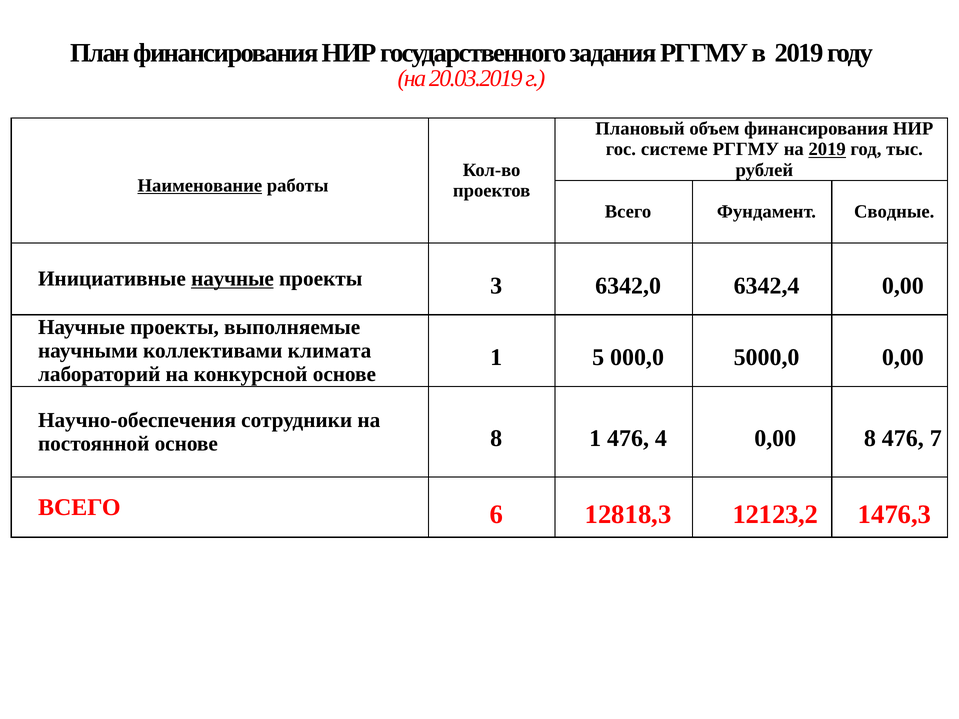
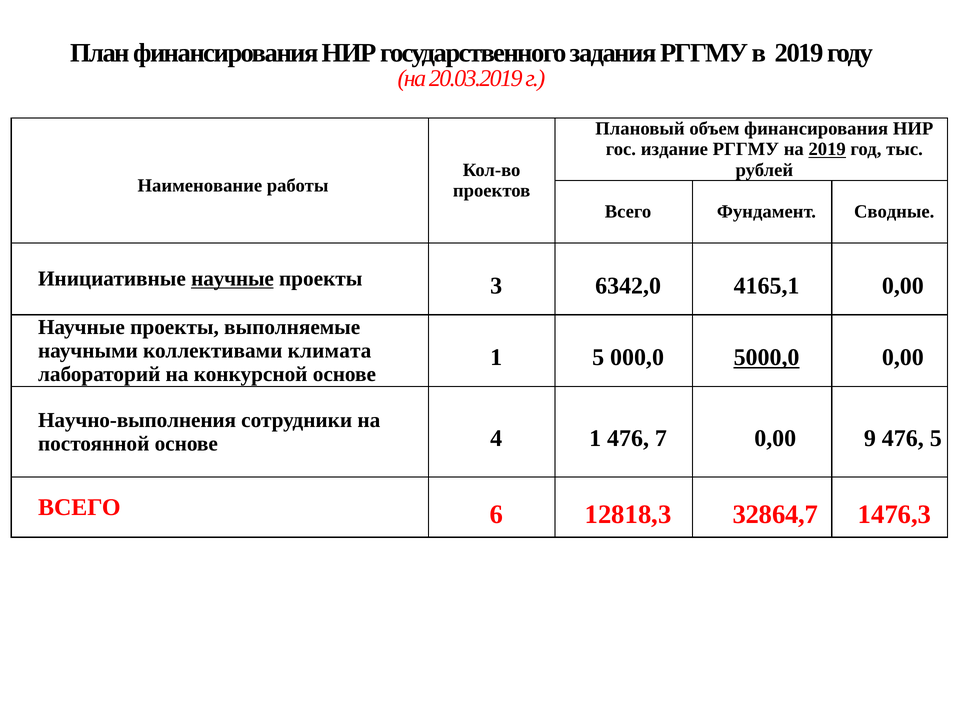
системе: системе -> издание (674, 149)
Наименование underline: present -> none (200, 186)
6342,4: 6342,4 -> 4165,1 (767, 286)
5000,0 underline: none -> present (767, 358)
Научно-обеспечения: Научно-обеспечения -> Научно-выполнения (137, 420)
основе 8: 8 -> 4 (496, 439)
4: 4 -> 7 (661, 439)
0,00 8: 8 -> 9 (870, 439)
476 7: 7 -> 5 (936, 439)
12123,2: 12123,2 -> 32864,7 (775, 515)
